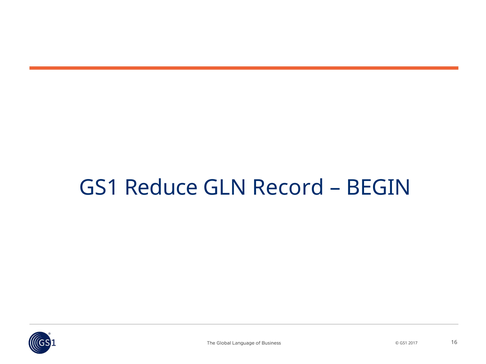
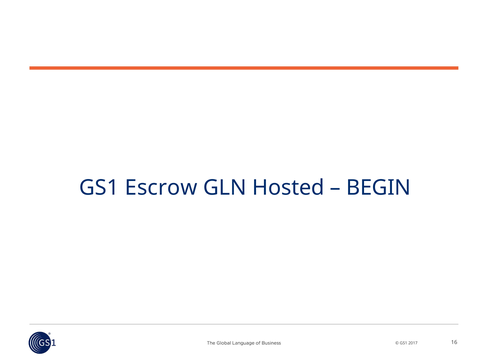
Reduce: Reduce -> Escrow (161, 188)
Record: Record -> Hosted (288, 188)
